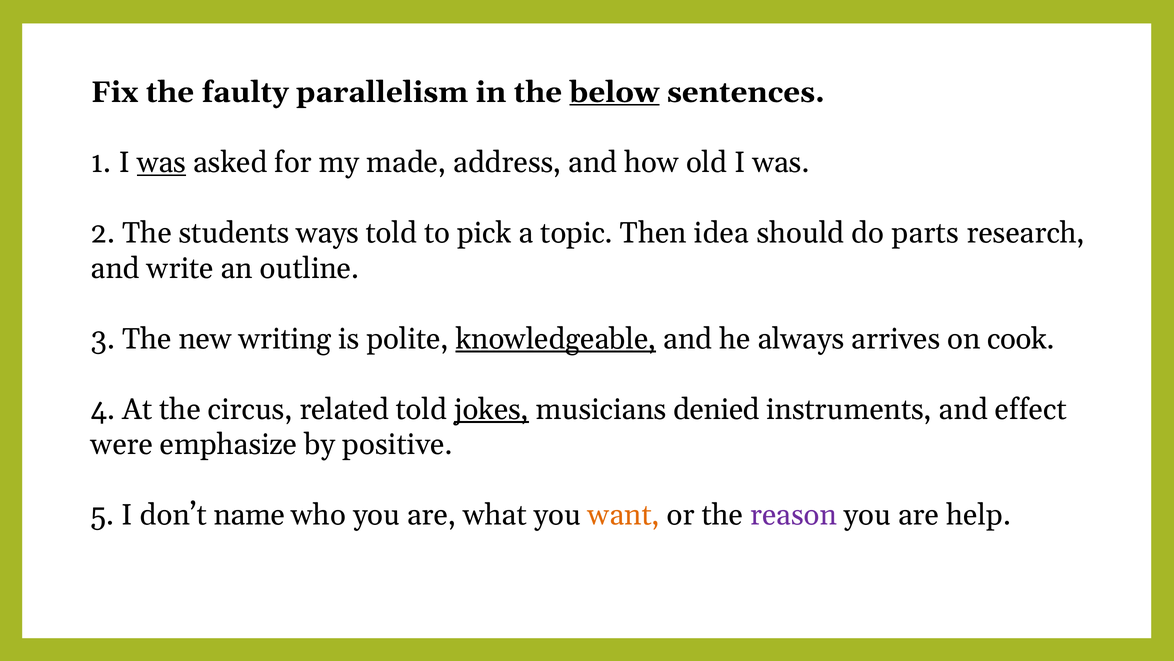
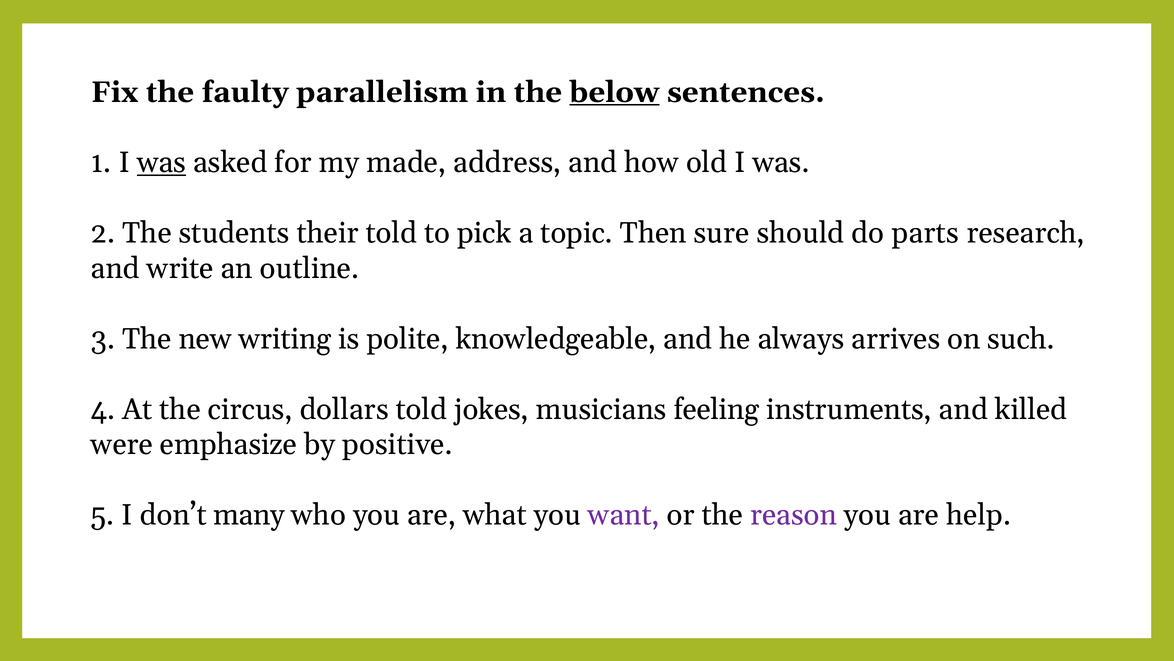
ways: ways -> their (328, 233)
idea: idea -> sure (722, 233)
knowledgeable underline: present -> none (556, 339)
cook: cook -> such (1021, 339)
related: related -> dollars (344, 409)
jokes underline: present -> none (491, 409)
denied: denied -> feeling (716, 409)
effect: effect -> killed (1031, 409)
name: name -> many (249, 515)
want colour: orange -> purple (624, 515)
